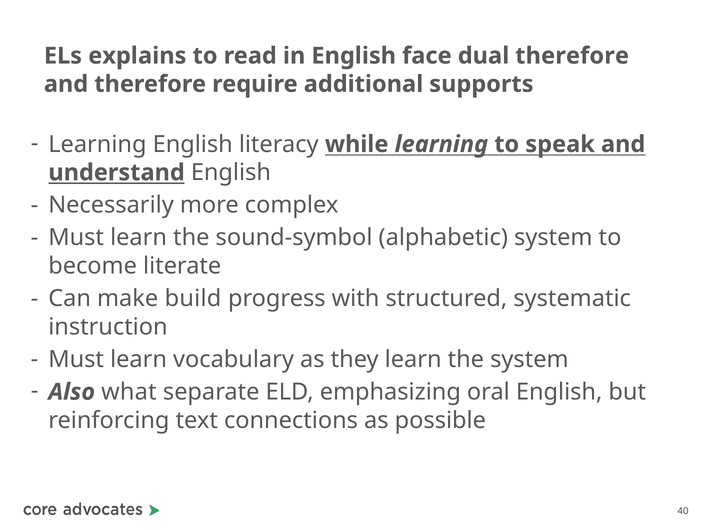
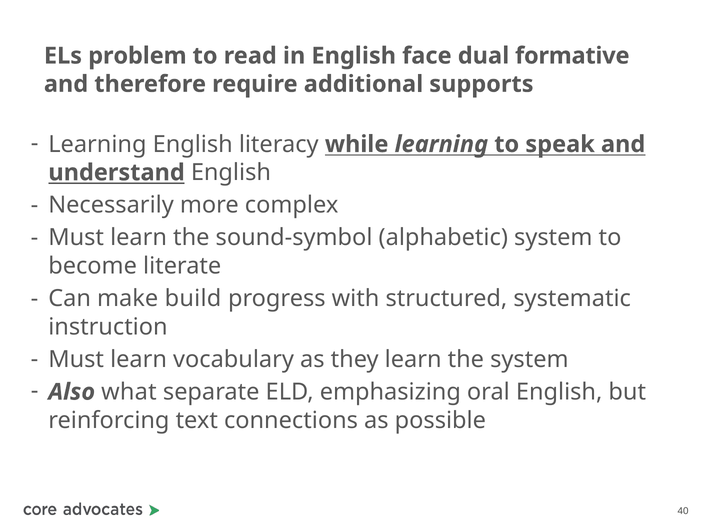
explains: explains -> problem (137, 56)
dual therefore: therefore -> formative (572, 56)
